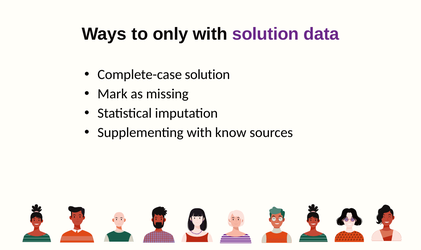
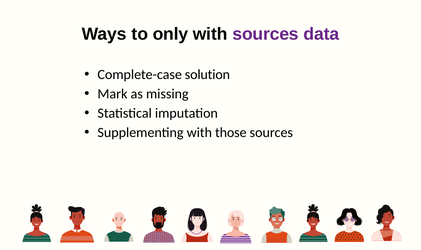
with solution: solution -> sources (266, 34)
know: know -> those (231, 133)
